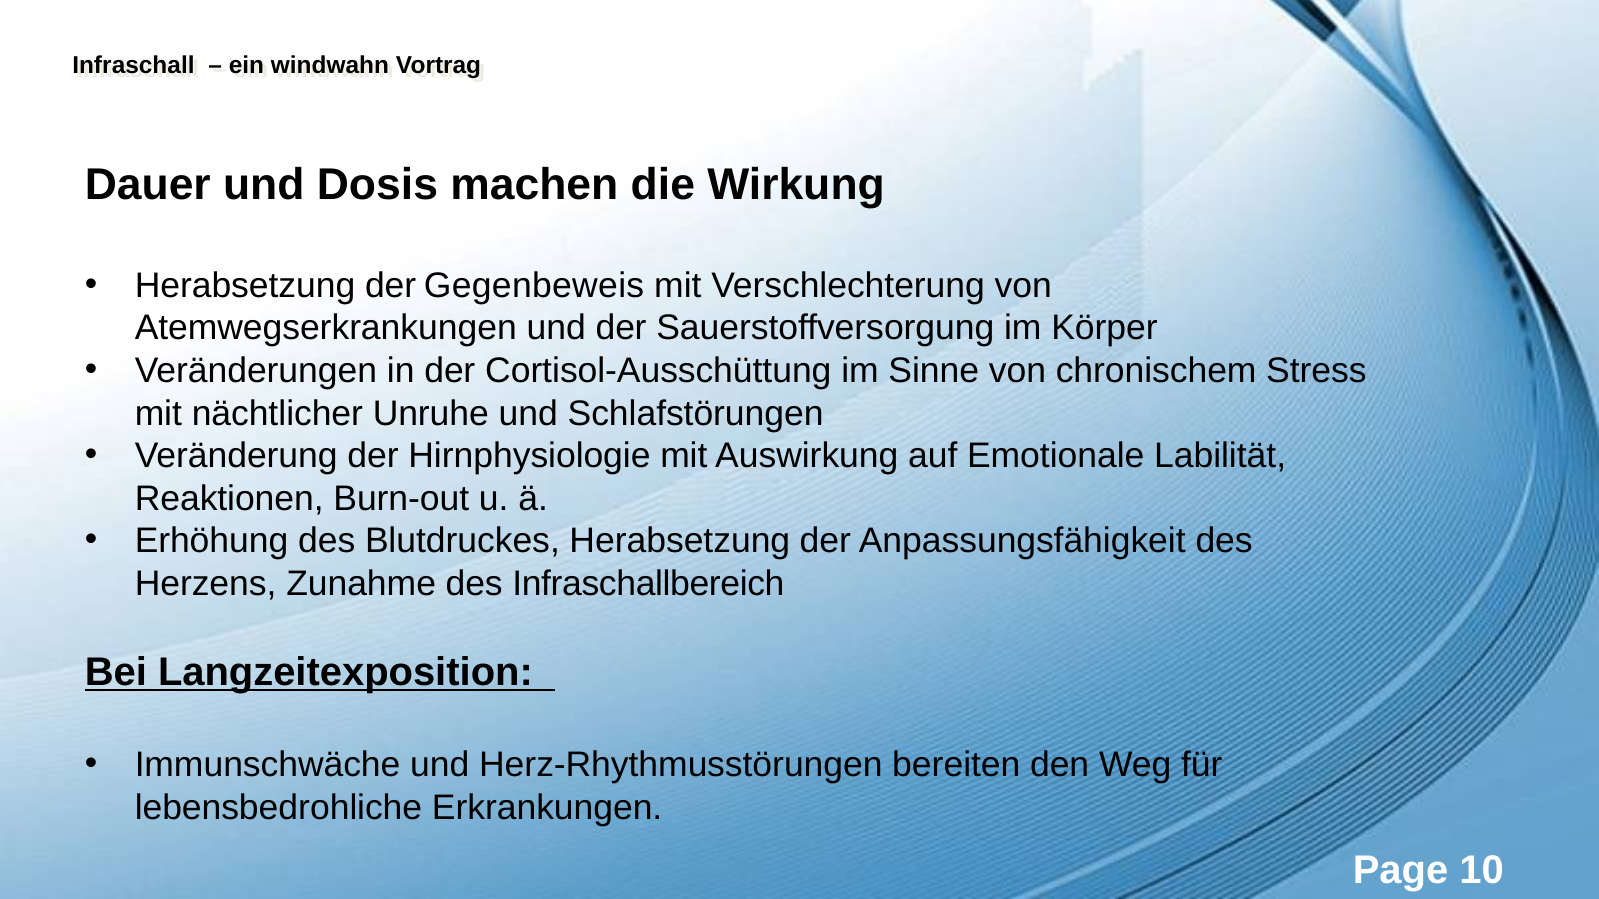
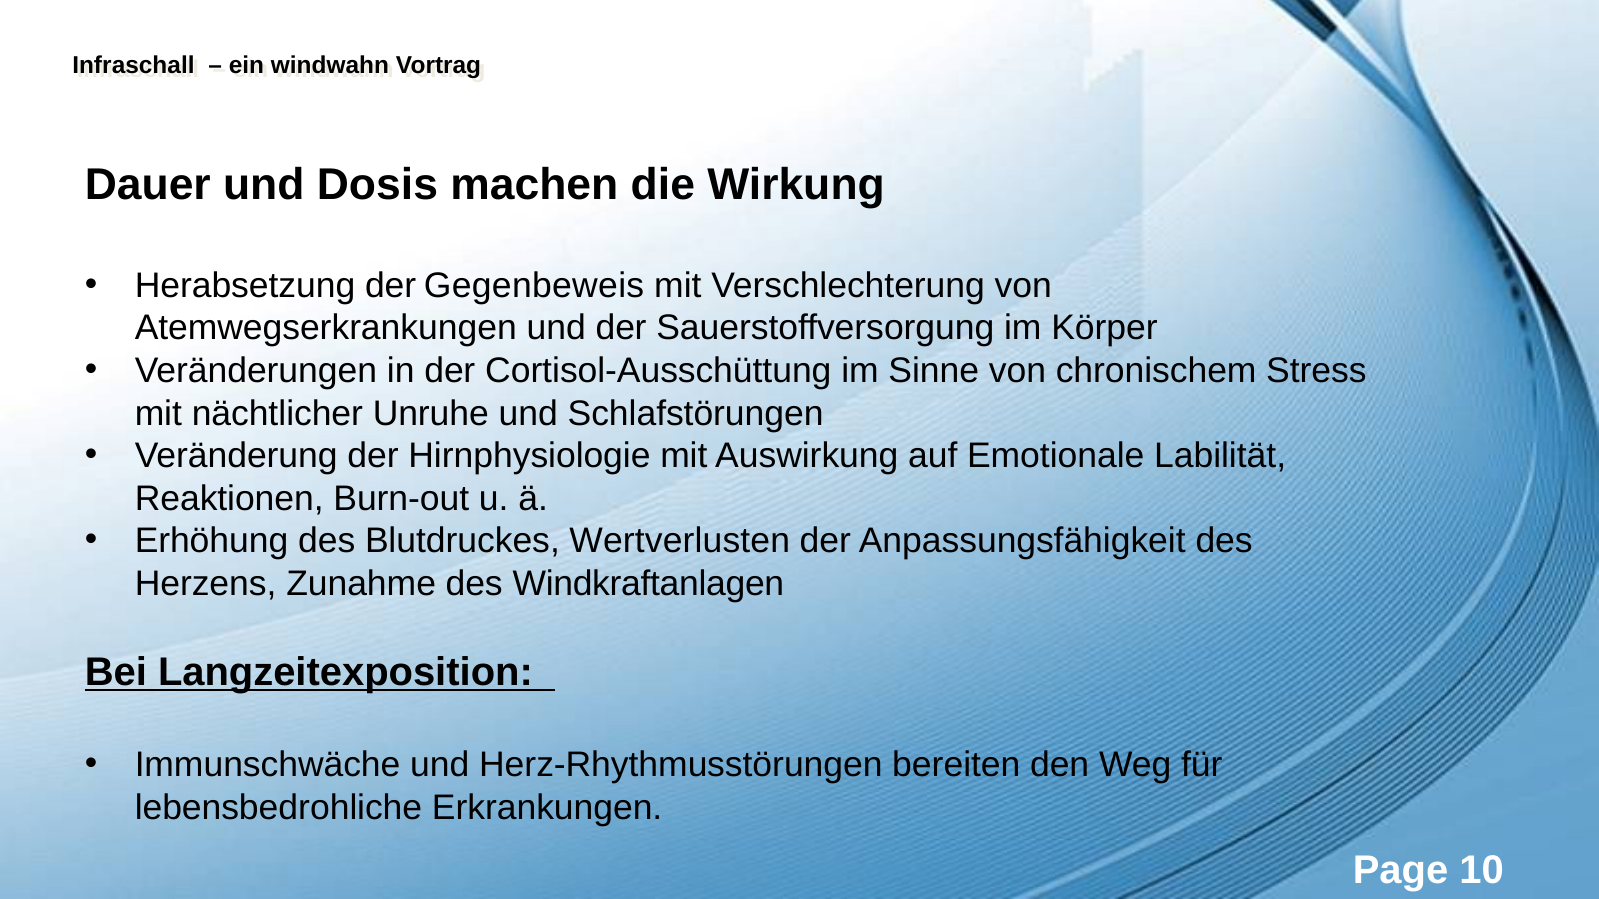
Blutdruckes Herabsetzung: Herabsetzung -> Wertverlusten (680, 541)
Infraschallbereich: Infraschallbereich -> Windkraftanlagen (648, 584)
